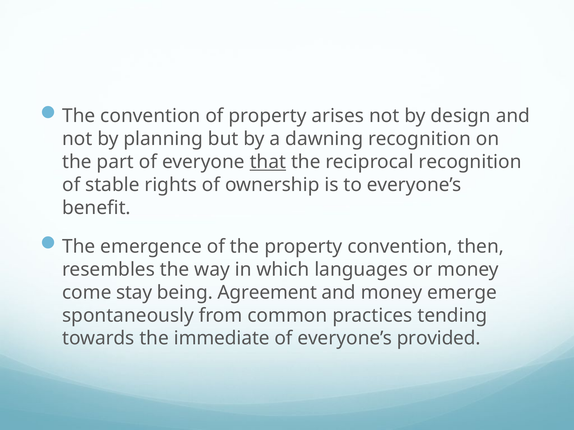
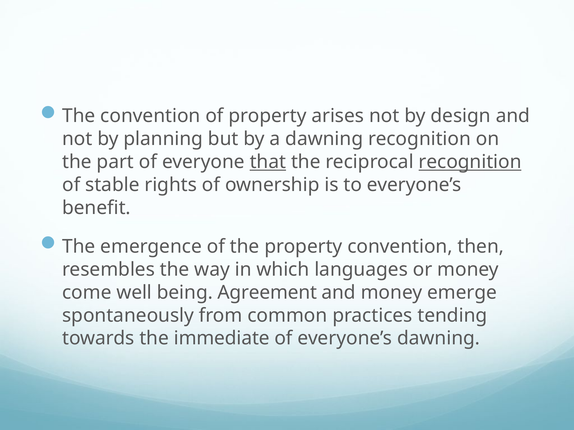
recognition underline: none -> present (470, 162)
stay: stay -> well (134, 293)
everyone’s provided: provided -> dawning (439, 339)
